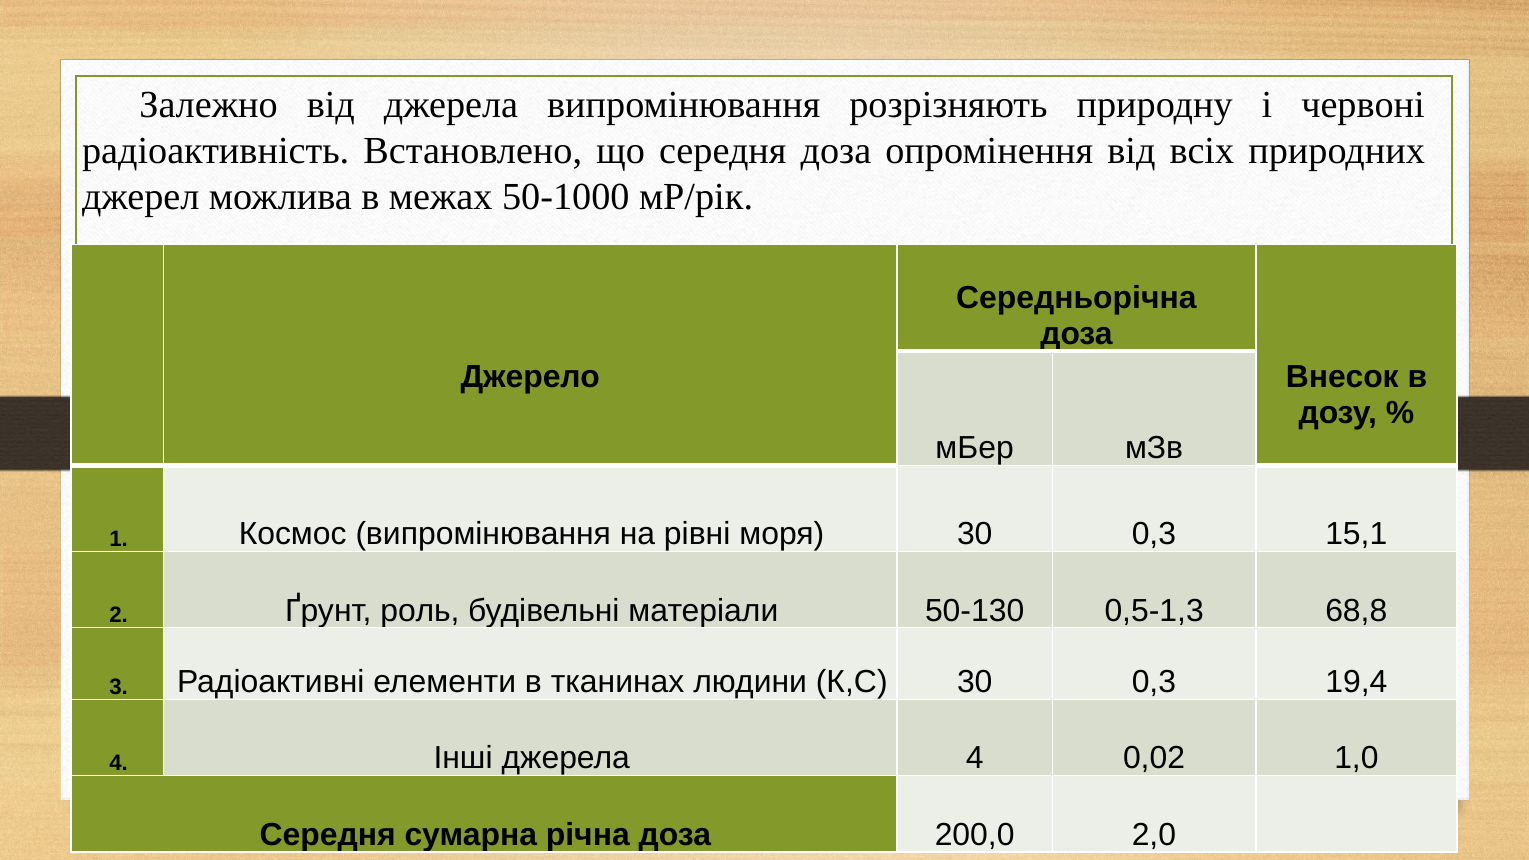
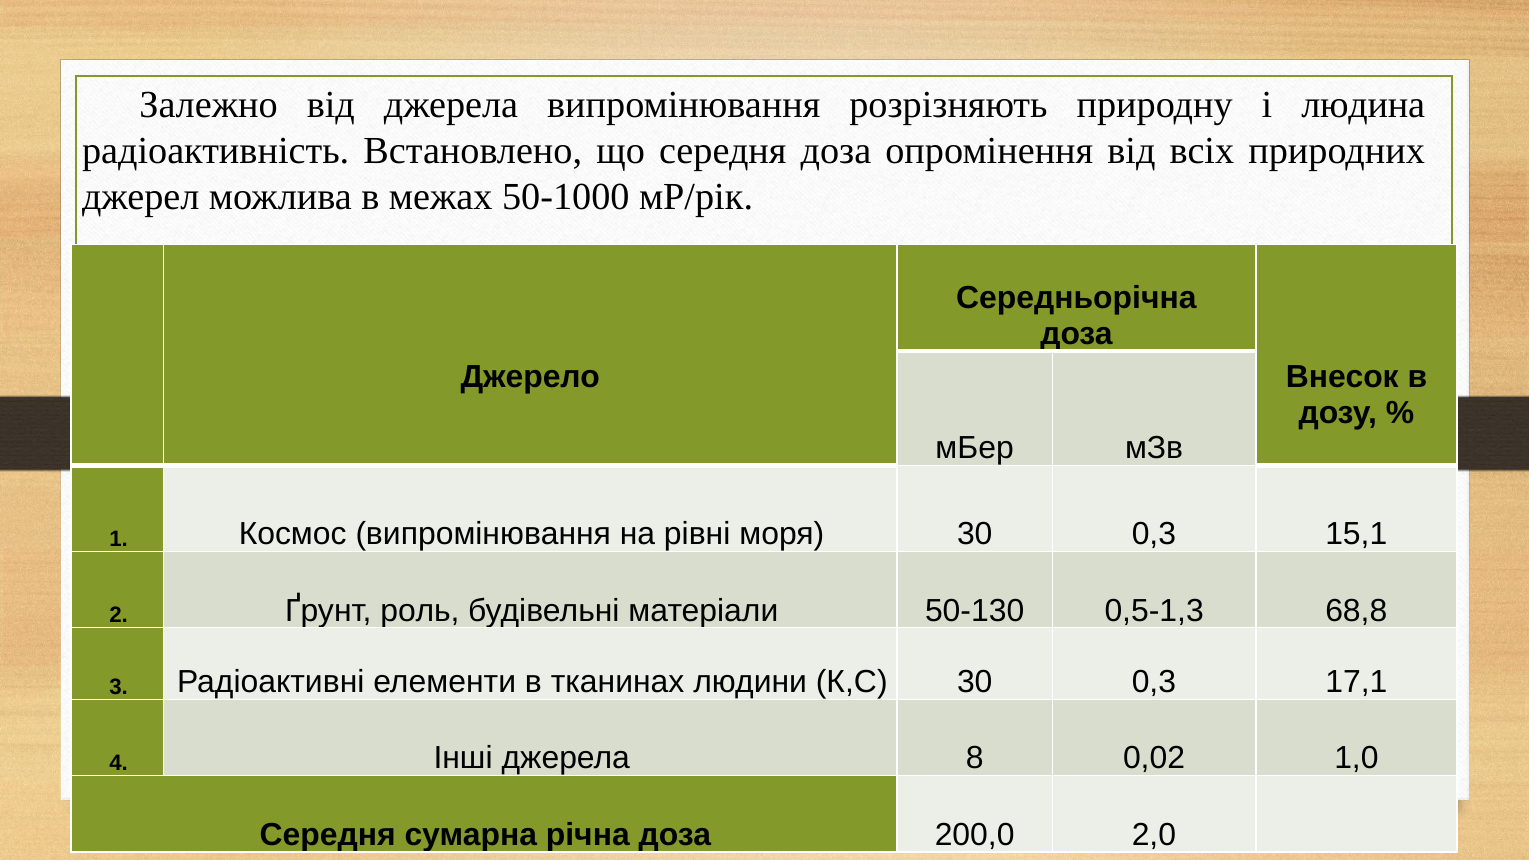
червоні: червоні -> людина (1363, 105)
19,4: 19,4 -> 17,1 (1356, 682)
джерела 4: 4 -> 8 (975, 759)
